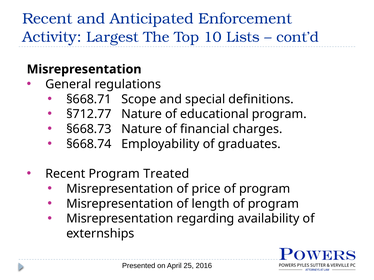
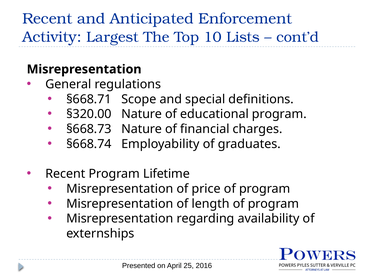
§712.77: §712.77 -> §320.00 (89, 114)
Treated: Treated -> Lifetime (166, 174)
